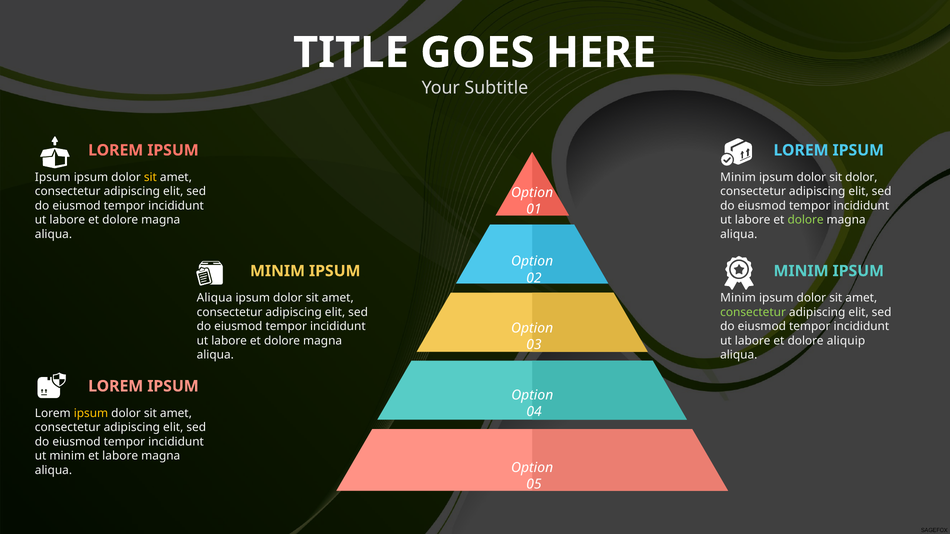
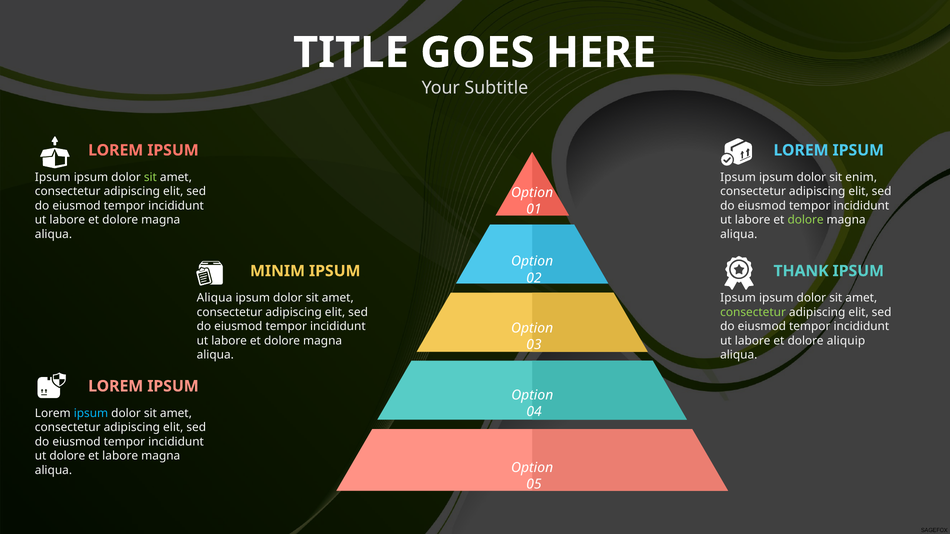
sit colour: yellow -> light green (150, 177)
Minim: Minim -> Ipsum (738, 177)
sit dolor: dolor -> enim (861, 177)
MINIM: MINIM -> THANK (801, 271)
Minim: Minim -> Ipsum (738, 298)
ipsum colour: yellow -> light blue (91, 413)
ut minim: minim -> dolore (67, 456)
